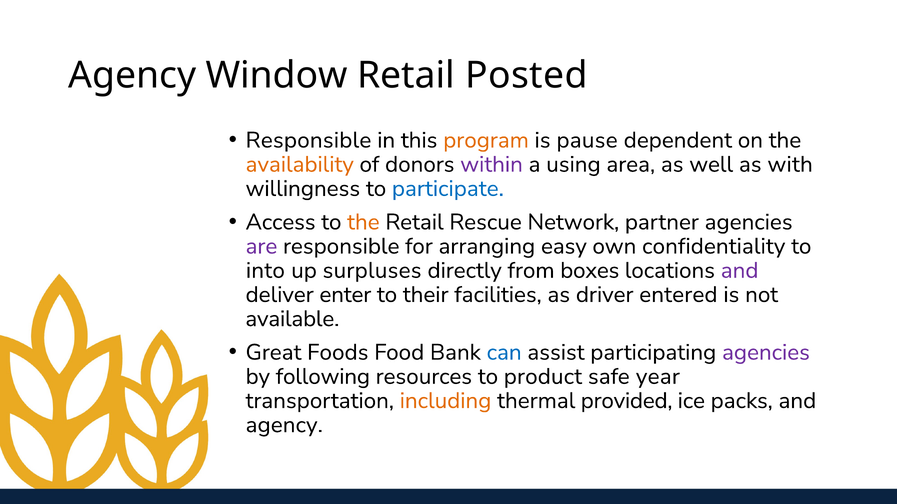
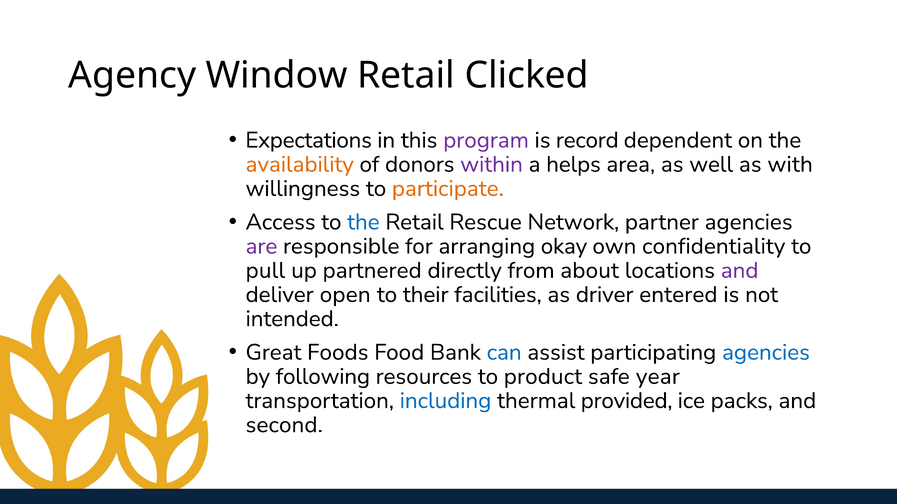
Posted: Posted -> Clicked (527, 75)
Responsible: Responsible -> Expectations (309, 140)
program colour: orange -> purple (486, 140)
pause: pause -> record (587, 140)
using: using -> helps (574, 164)
participate colour: blue -> orange (448, 189)
the colour: orange -> blue (363, 222)
easy: easy -> okay (564, 246)
into: into -> pull (265, 271)
surpluses: surpluses -> partnered (372, 271)
boxes: boxes -> about (590, 271)
enter: enter -> open (345, 295)
available: available -> intended (292, 319)
agencies colour: purple -> blue (766, 353)
including colour: orange -> blue (446, 401)
agency: agency -> second (284, 425)
